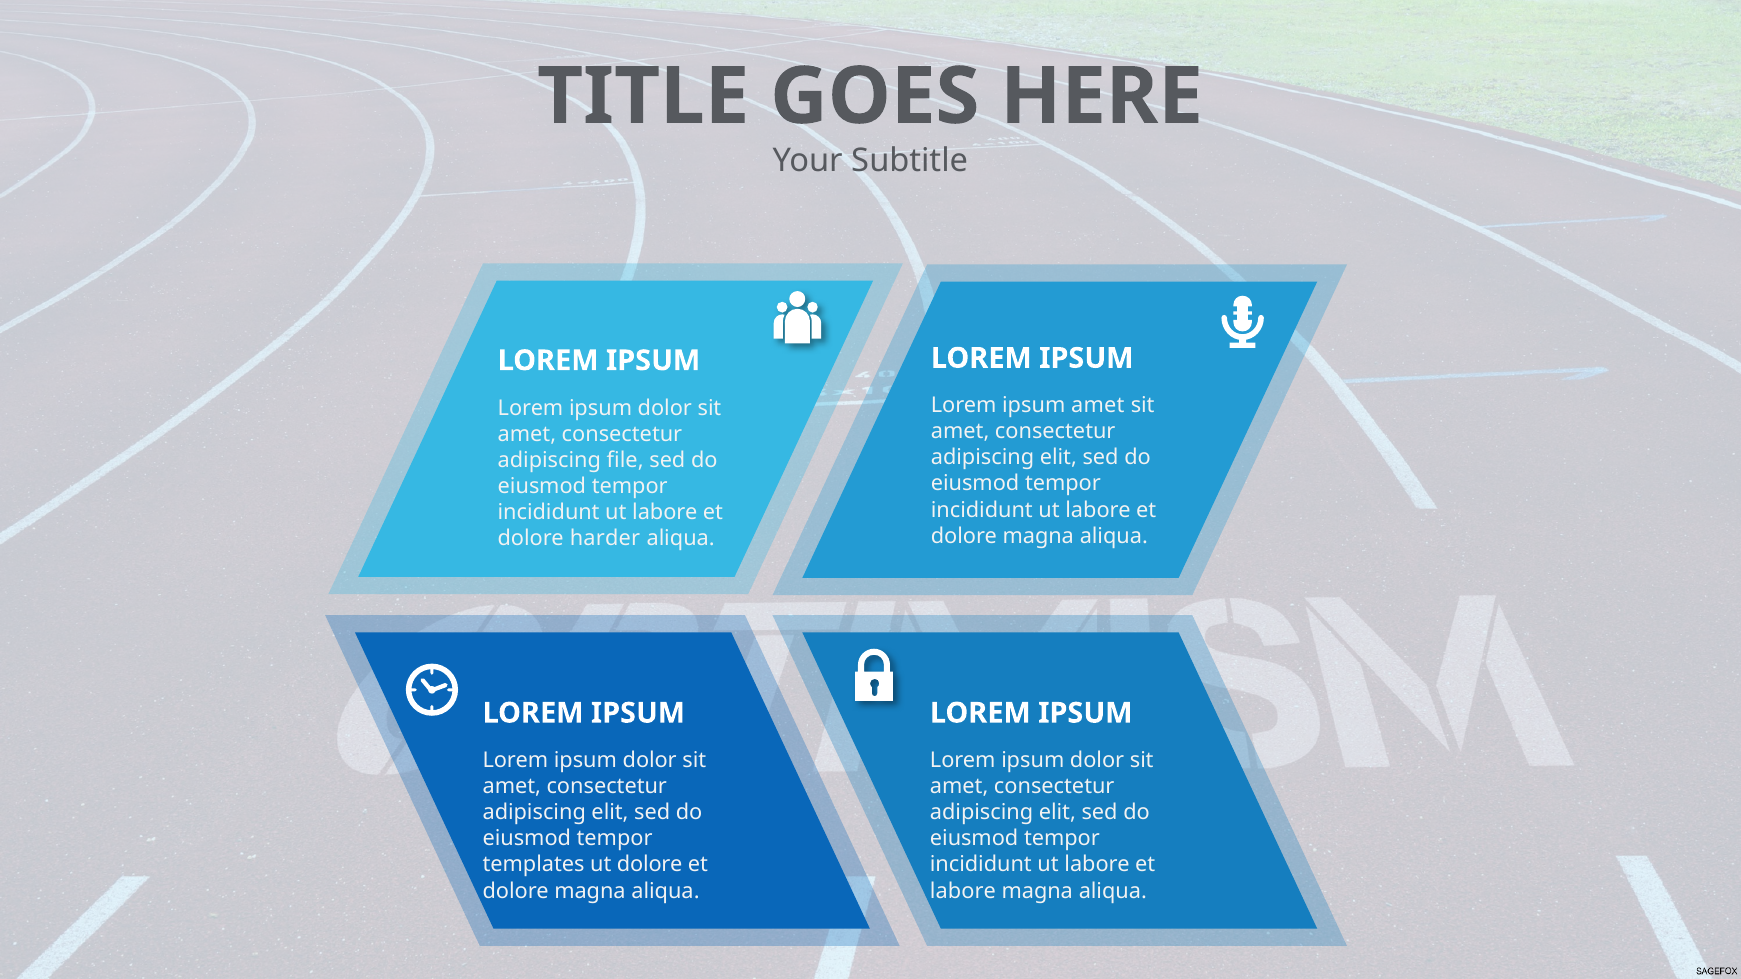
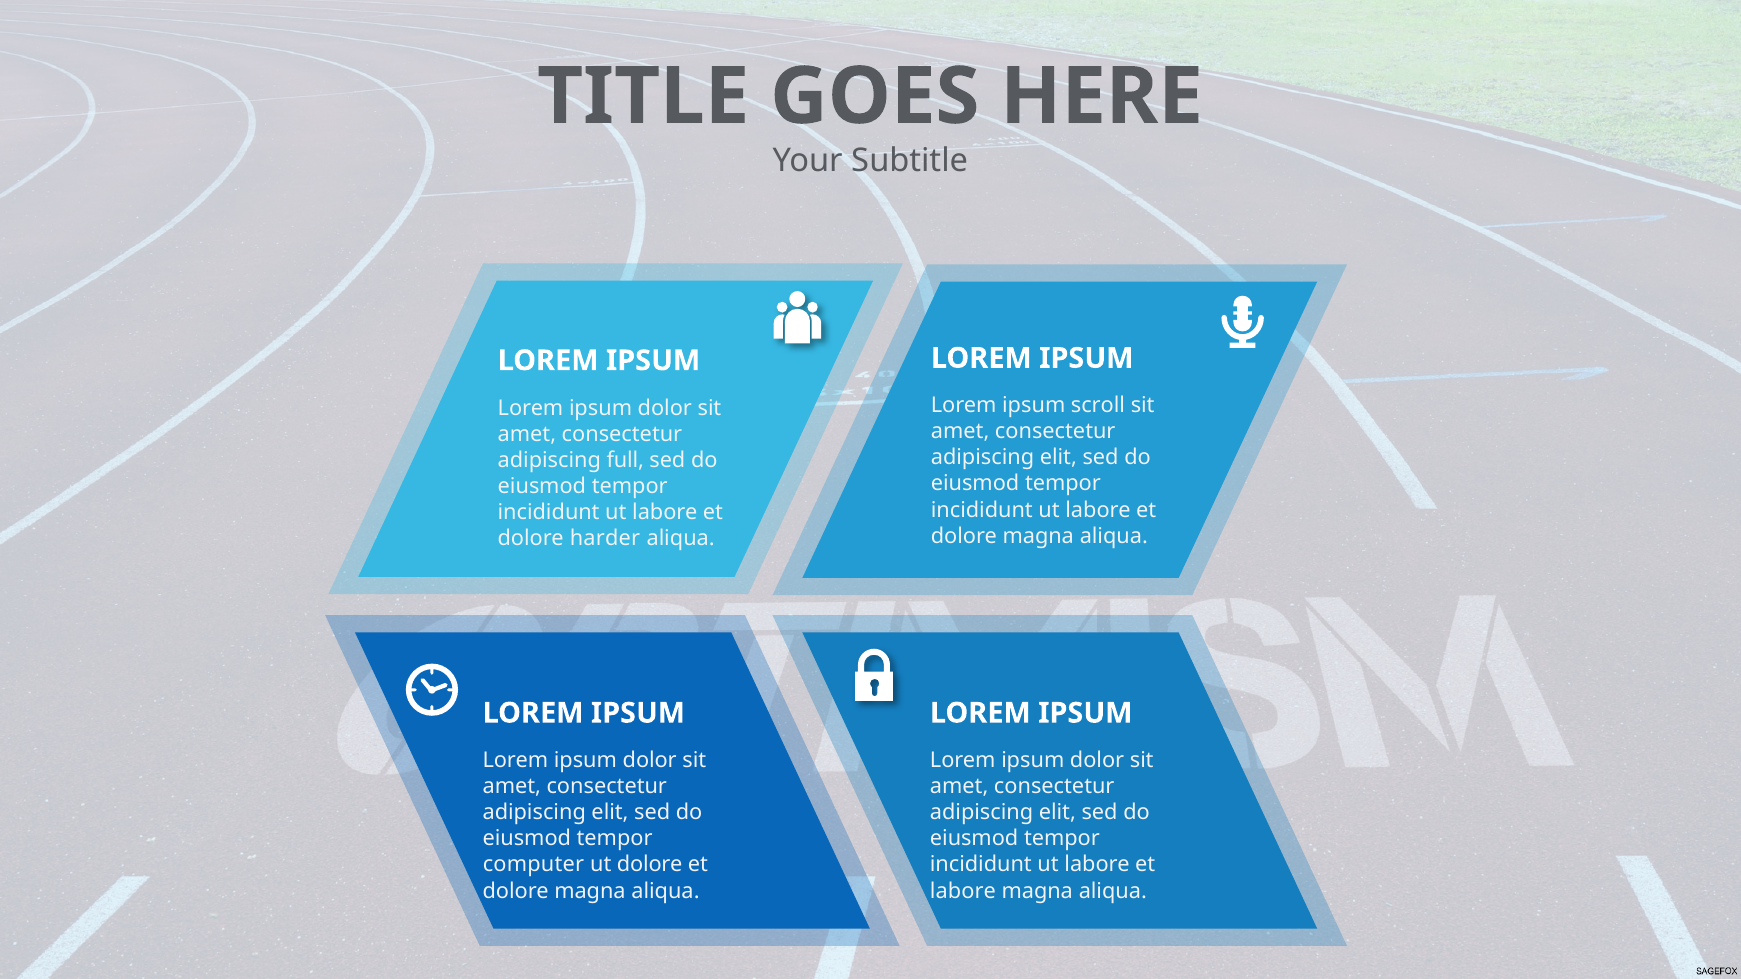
ipsum amet: amet -> scroll (1098, 406)
file: file -> full (625, 460)
templates: templates -> computer (533, 865)
